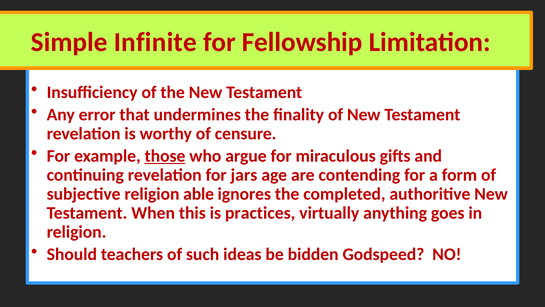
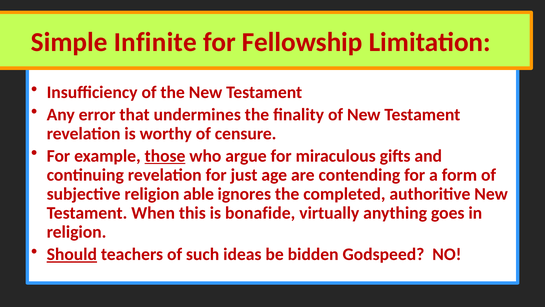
jars: jars -> just (244, 175)
practices: practices -> bonafide (260, 213)
Should underline: none -> present (72, 254)
